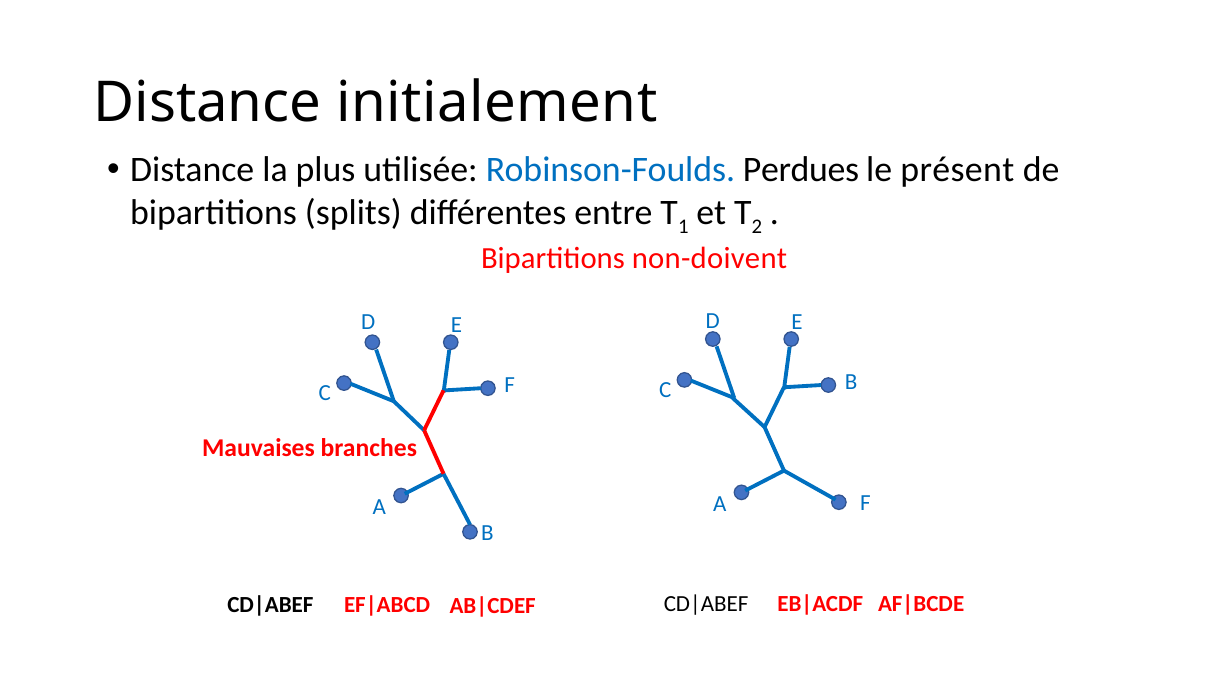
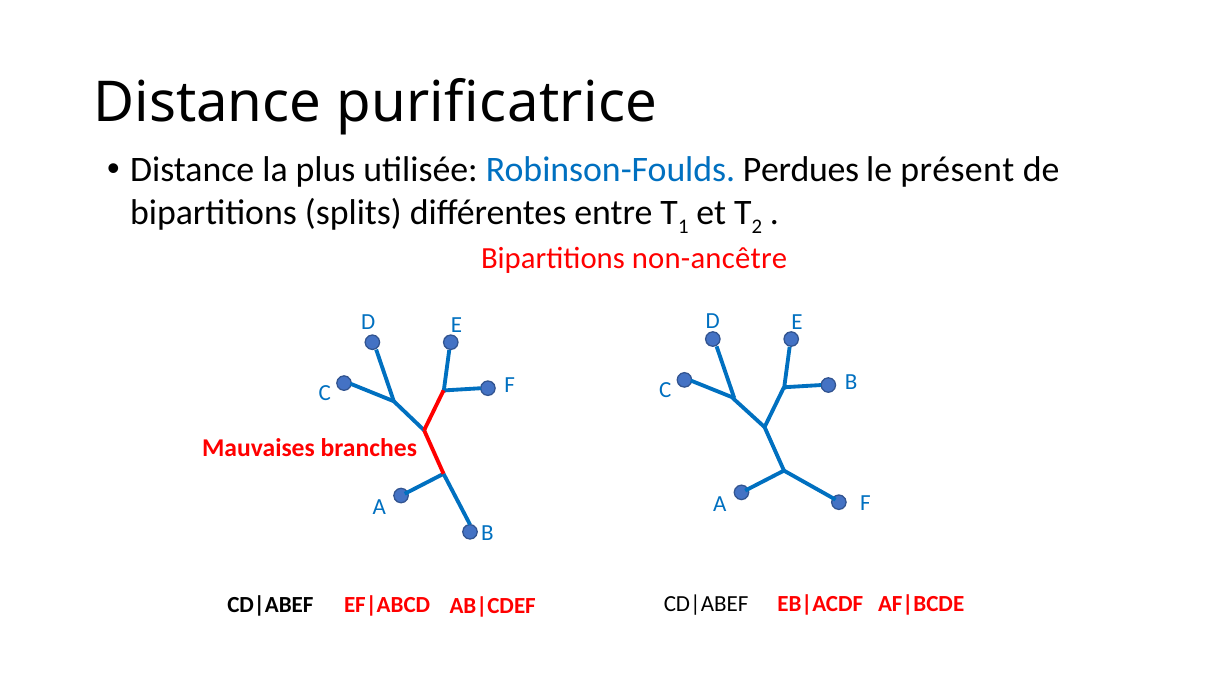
initialement: initialement -> purificatrice (497, 103)
non-doivent: non-doivent -> non-ancêtre (709, 259)
